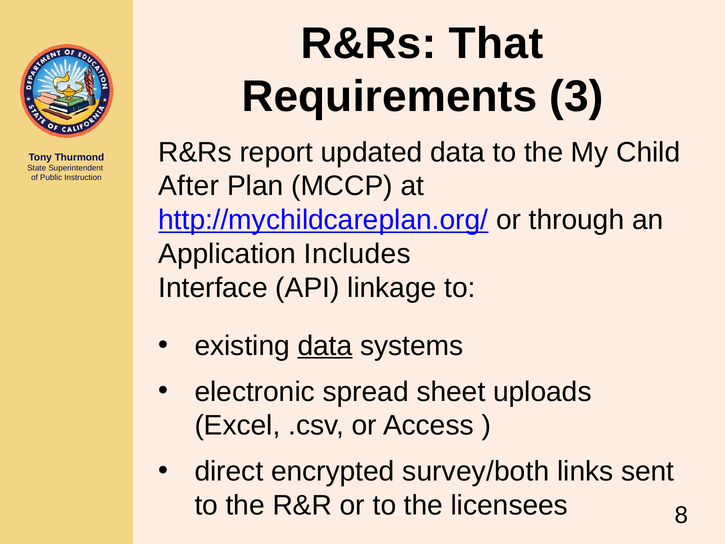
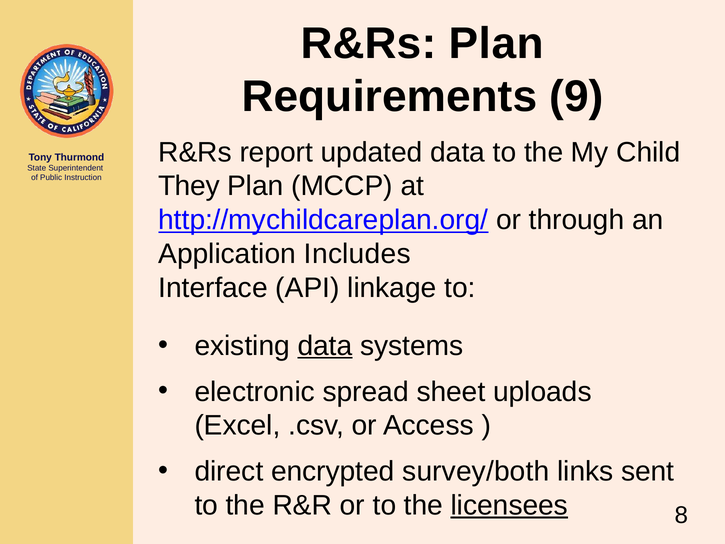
R&Rs That: That -> Plan (496, 44)
3: 3 -> 9 (576, 97)
After: After -> They (189, 186)
licensees underline: none -> present (509, 505)
